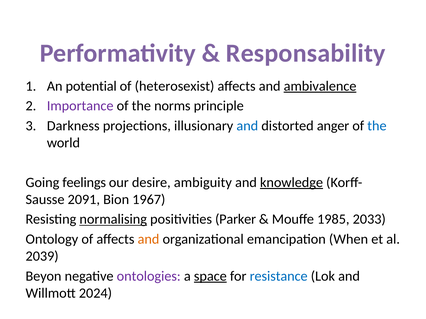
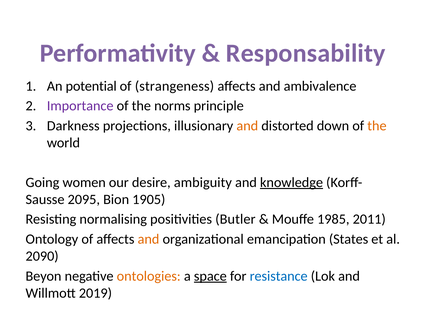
heterosexist: heterosexist -> strangeness (174, 86)
ambivalence underline: present -> none (320, 86)
and colour: blue -> orange (247, 126)
anger: anger -> down (333, 126)
the colour: blue -> orange (377, 126)
feelings: feelings -> women (84, 183)
2091: 2091 -> 2095 (84, 200)
1967: 1967 -> 1905 (149, 200)
normalising underline: present -> none (113, 220)
Parker: Parker -> Butler (235, 220)
2033: 2033 -> 2011 (369, 220)
When: When -> States (349, 240)
2039: 2039 -> 2090 (42, 257)
ontologies colour: purple -> orange (149, 276)
2024: 2024 -> 2019 (95, 293)
